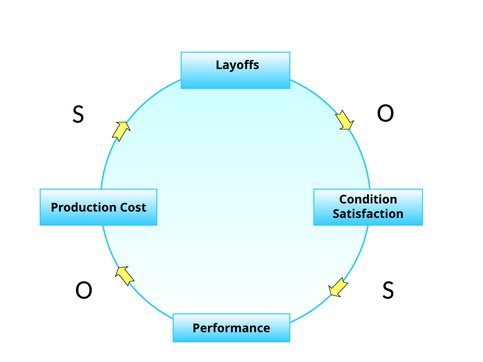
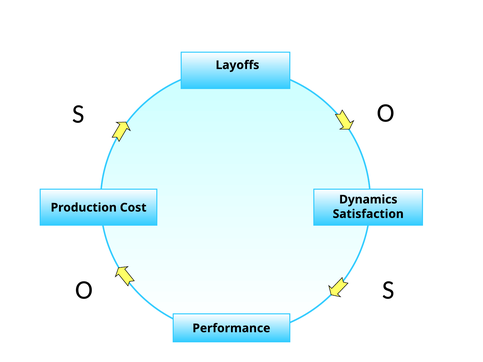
Condition: Condition -> Dynamics (368, 200)
